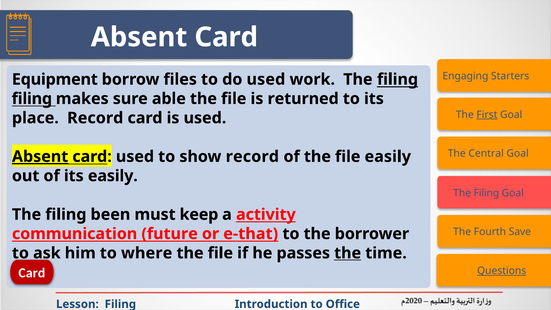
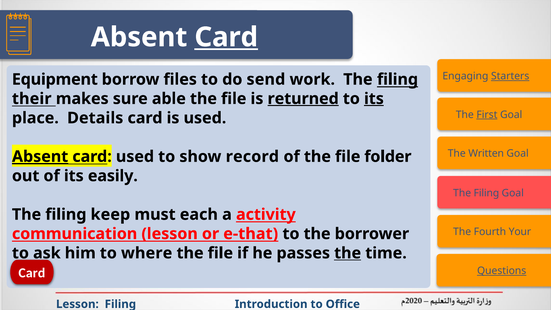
Card underline: none -> present (226, 37)
Starters underline: none -> present (510, 76)
do used: used -> send (266, 79)
filing: filing -> their (32, 99)
returned underline: none -> present (303, 99)
its underline: none -> present (374, 99)
place Record: Record -> Details (95, 118)
Central: Central -> Written (486, 154)
file easily: easily -> folder (388, 157)
been: been -> keep (110, 214)
keep: keep -> each (199, 214)
Save: Save -> Your (520, 232)
communication future: future -> lesson (170, 234)
